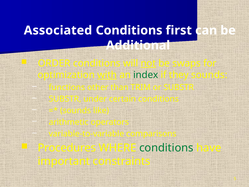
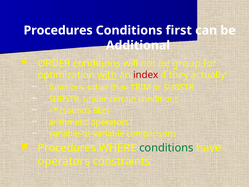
Associated: Associated -> Procedures (58, 30)
not underline: present -> none (148, 63)
swaps: swaps -> group (187, 63)
index colour: green -> red (146, 75)
they sounds: sounds -> actually (209, 75)
important: important -> operators (64, 161)
